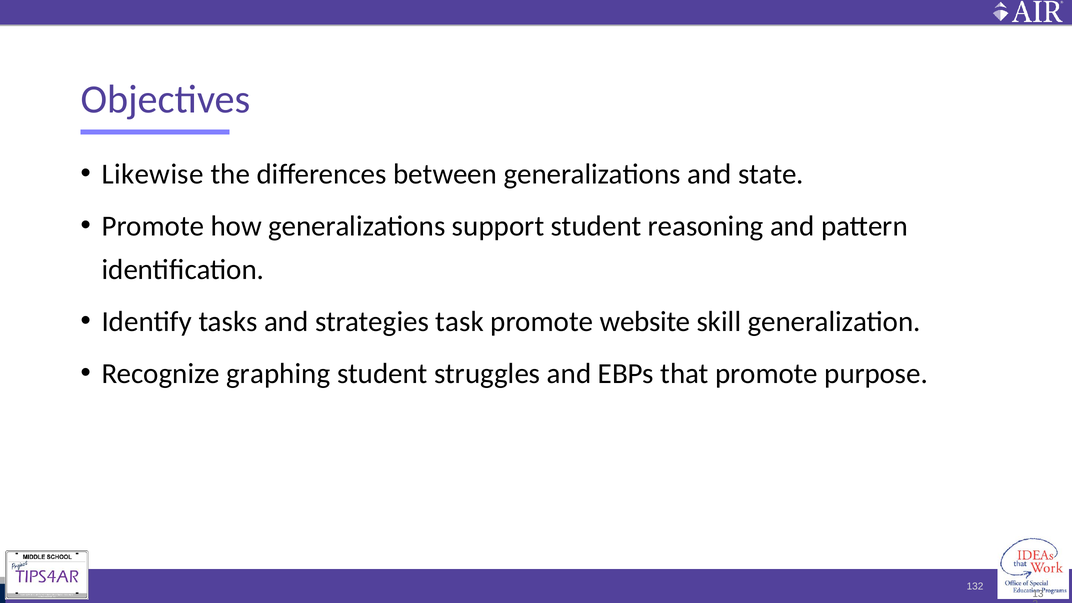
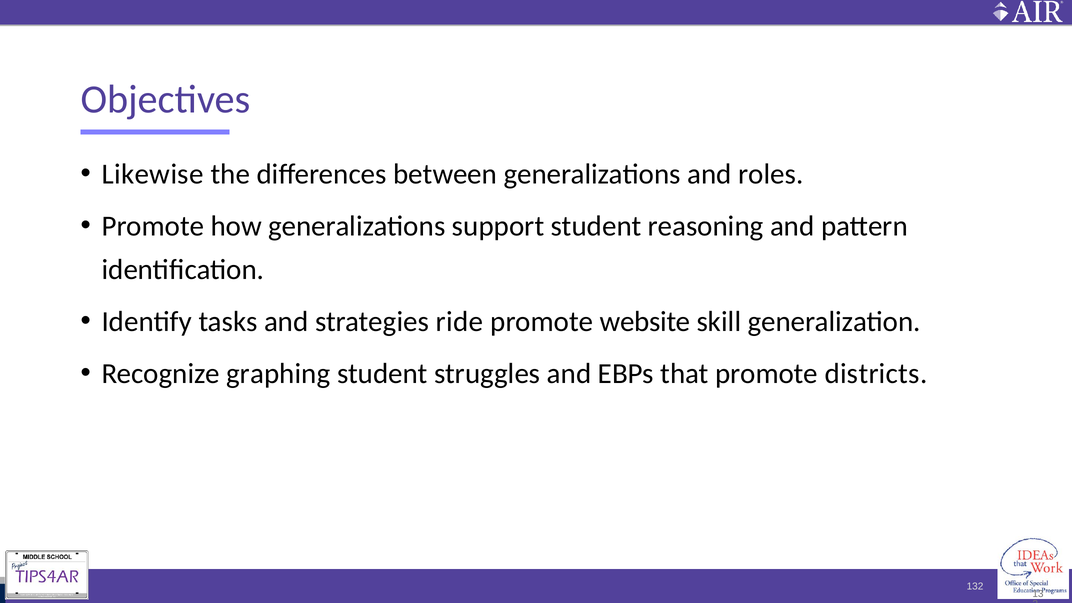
state: state -> roles (771, 174)
task: task -> ride (459, 322)
purpose: purpose -> districts (876, 374)
